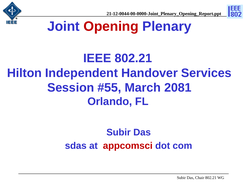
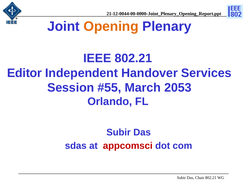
Opening colour: red -> orange (111, 26)
Hilton: Hilton -> Editor (25, 73)
2081: 2081 -> 2053 (178, 88)
